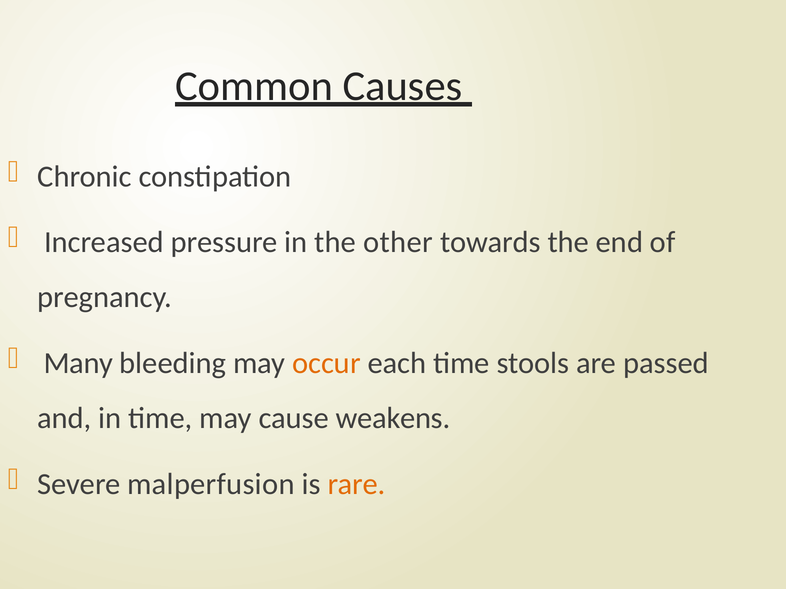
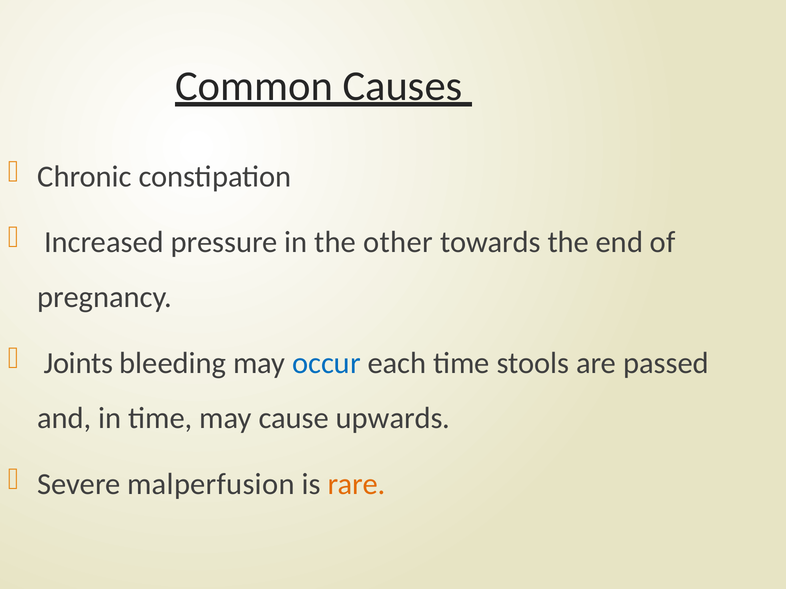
Many: Many -> Joints (78, 364)
occur colour: orange -> blue (326, 364)
weakens: weakens -> upwards (393, 419)
